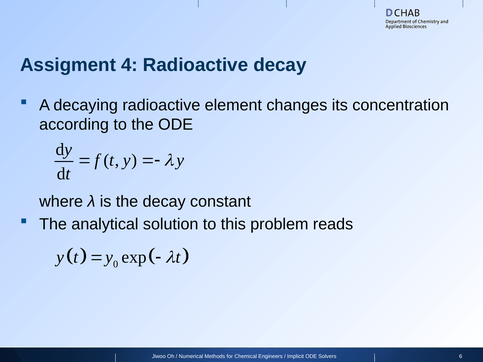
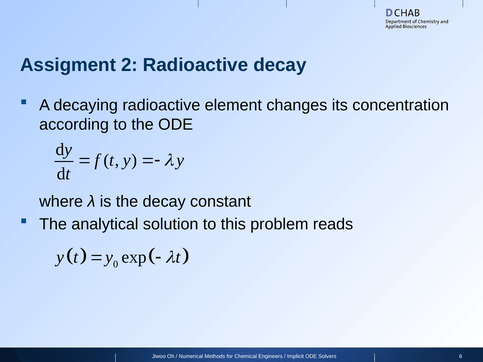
4: 4 -> 2 (129, 65)
